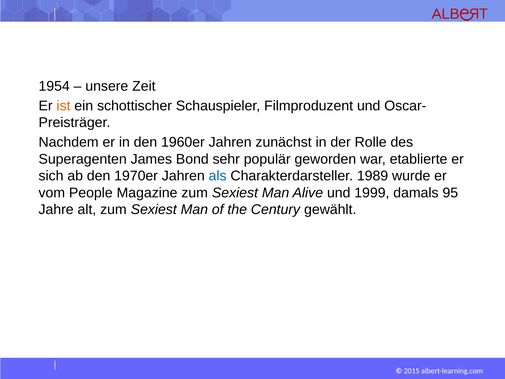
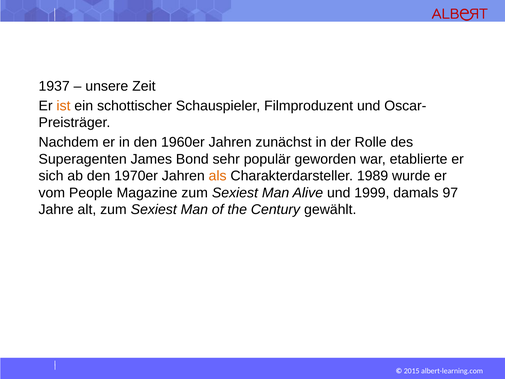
1954: 1954 -> 1937 (54, 86)
als colour: blue -> orange (218, 176)
95: 95 -> 97 (450, 193)
